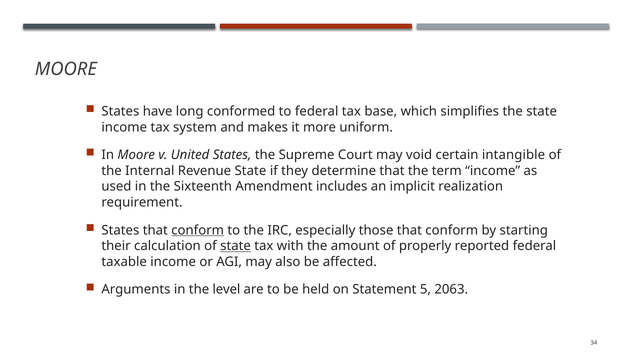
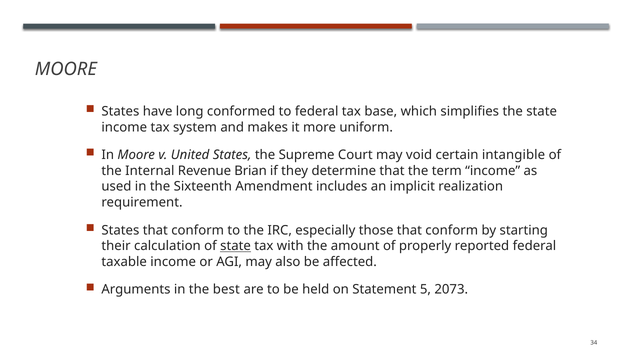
Revenue State: State -> Brian (251, 171)
conform underline: present -> none (198, 230)
level: level -> best (226, 289)
2063: 2063 -> 2073 (451, 289)
